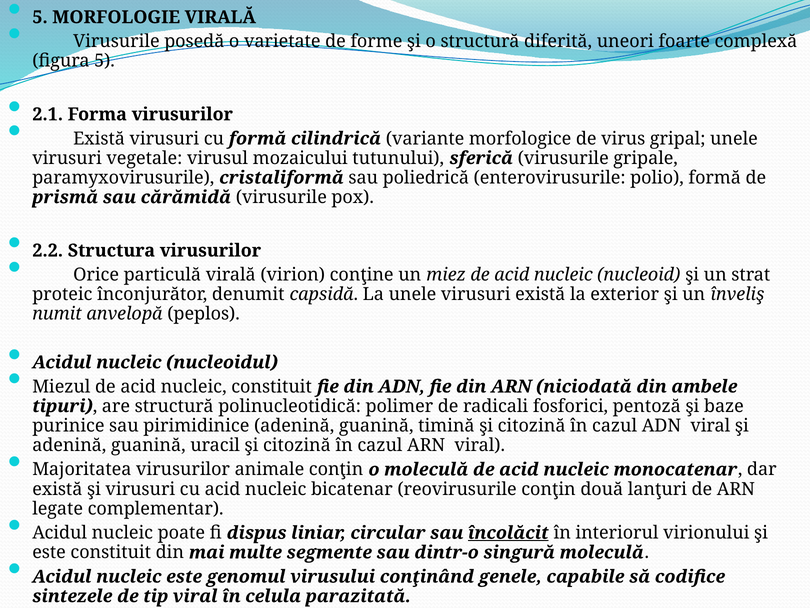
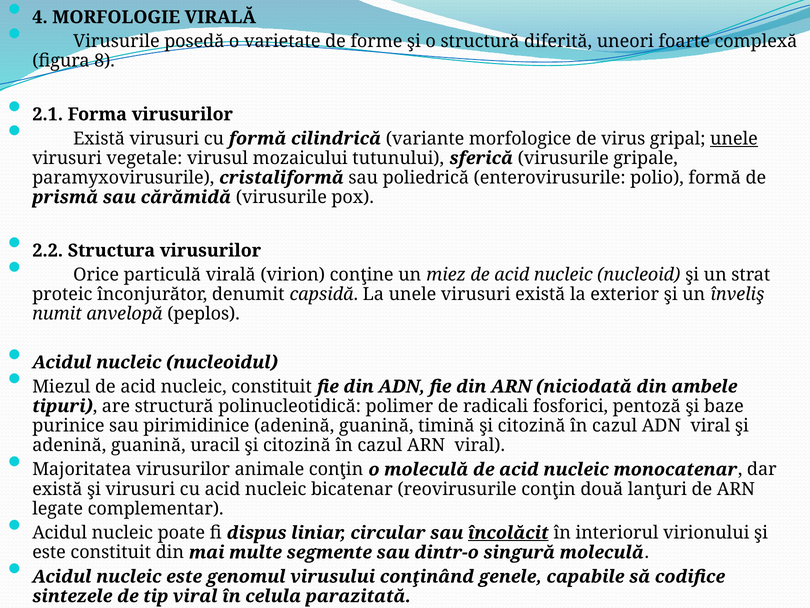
5: 5 -> 4 (40, 17)
figura 5: 5 -> 8 (104, 61)
unele underline: none -> present (734, 138)
